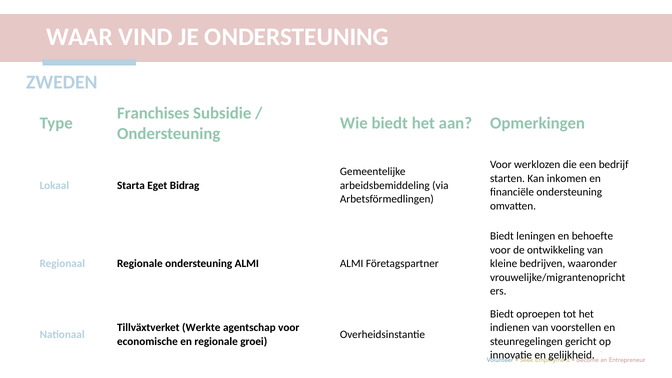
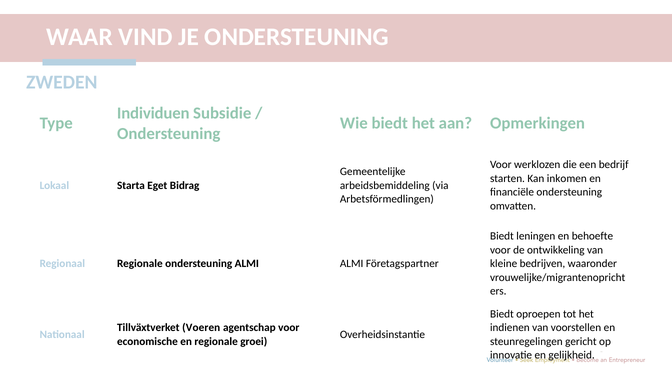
Franchises: Franchises -> Individuen (153, 113)
Werkte: Werkte -> Voeren (201, 328)
